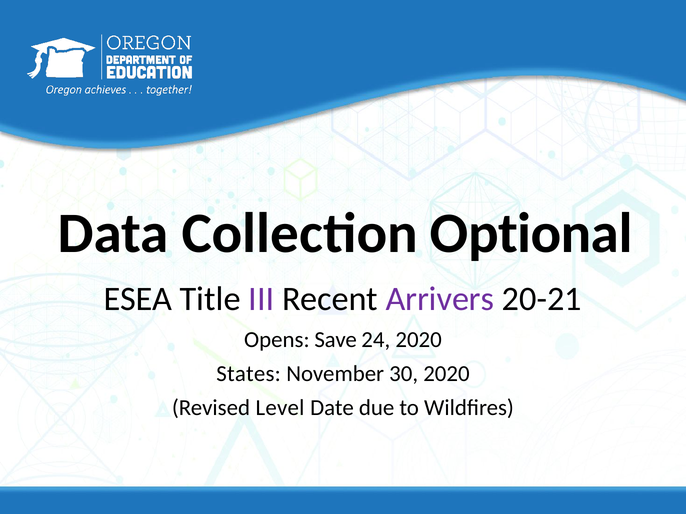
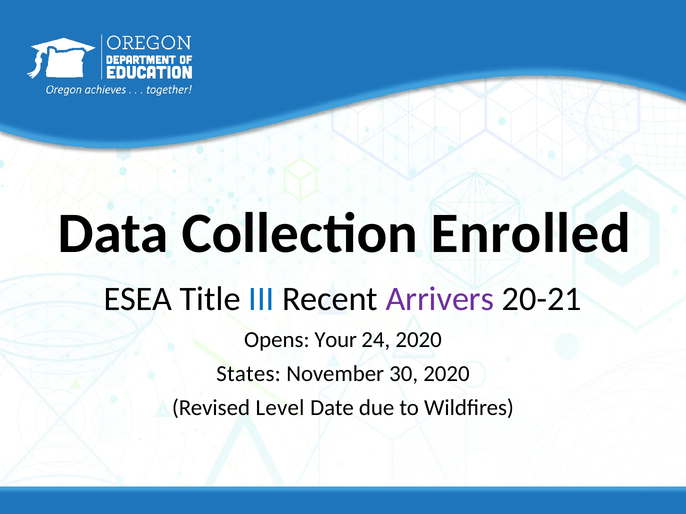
Optional: Optional -> Enrolled (531, 234)
III colour: purple -> blue (261, 299)
Save: Save -> Your (336, 340)
